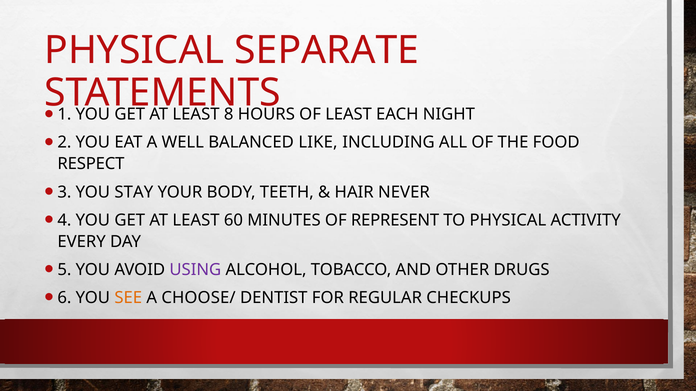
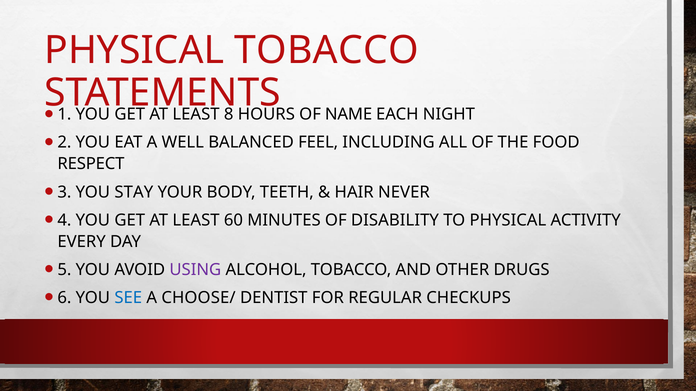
PHYSICAL SEPARATE: SEPARATE -> TOBACCO (327, 51)
OF LEAST: LEAST -> NAME (349, 115)
LIKE: LIKE -> FEEL (318, 143)
REPRESENT: REPRESENT -> DISABILITY (395, 220)
SEE colour: orange -> blue (128, 298)
